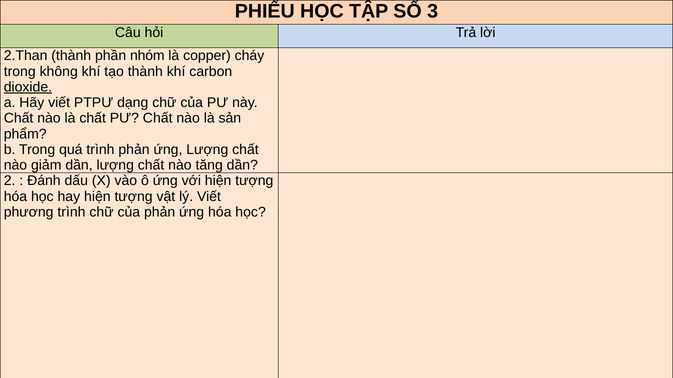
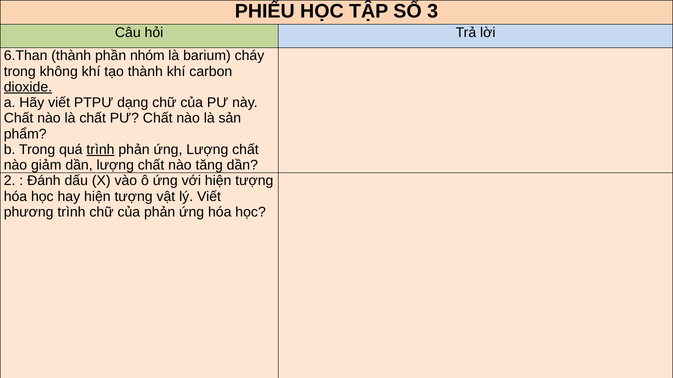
2.Than: 2.Than -> 6.Than (26, 56)
copper: copper -> barium (207, 56)
trình underline: none -> present (100, 150)
